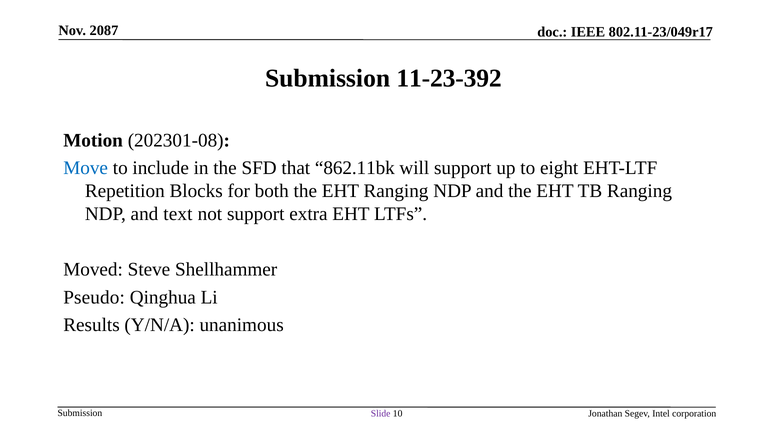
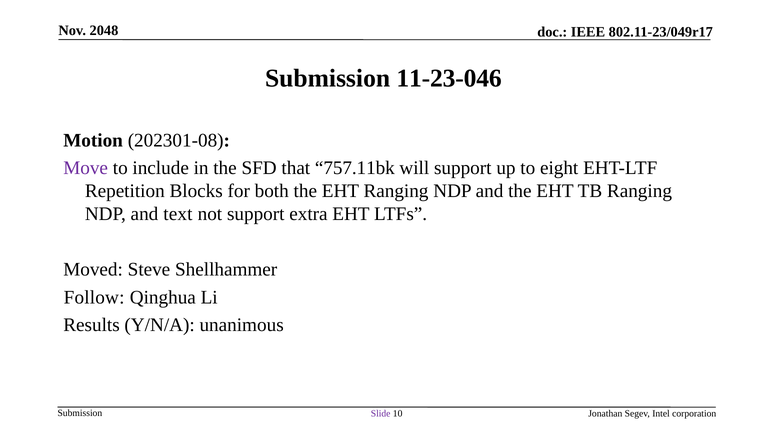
2087: 2087 -> 2048 (104, 30)
11-23-392: 11-23-392 -> 11-23-046 (449, 78)
Move colour: blue -> purple (86, 168)
862.11bk: 862.11bk -> 757.11bk (355, 168)
Pseudo: Pseudo -> Follow (94, 298)
